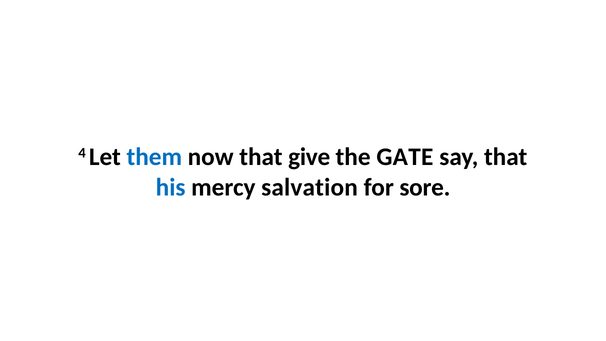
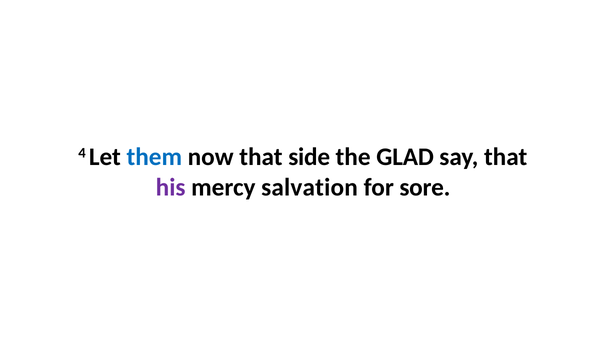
give: give -> side (309, 157)
GATE: GATE -> GLAD (405, 157)
his colour: blue -> purple (171, 187)
